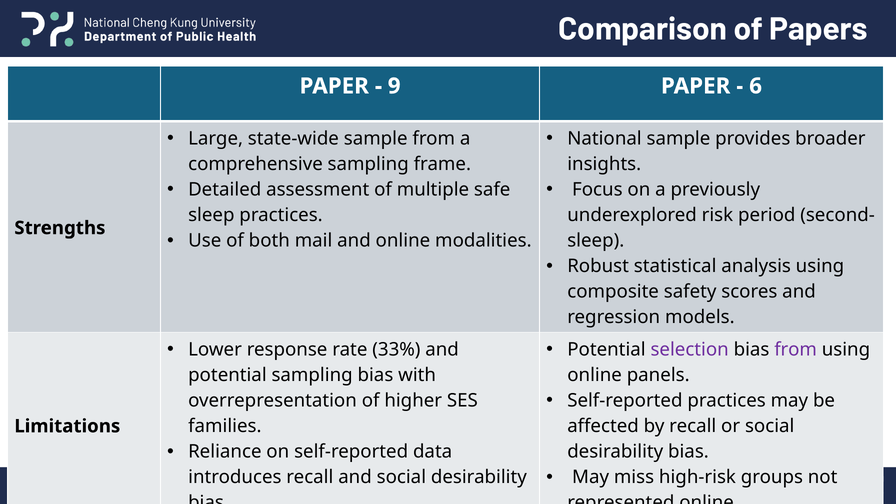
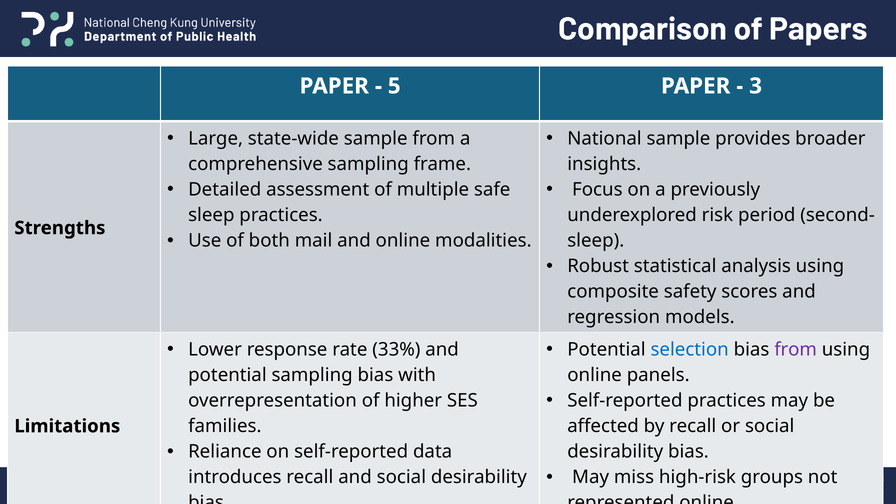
9: 9 -> 5 (394, 86)
6: 6 -> 3 (756, 86)
selection colour: purple -> blue (690, 350)
